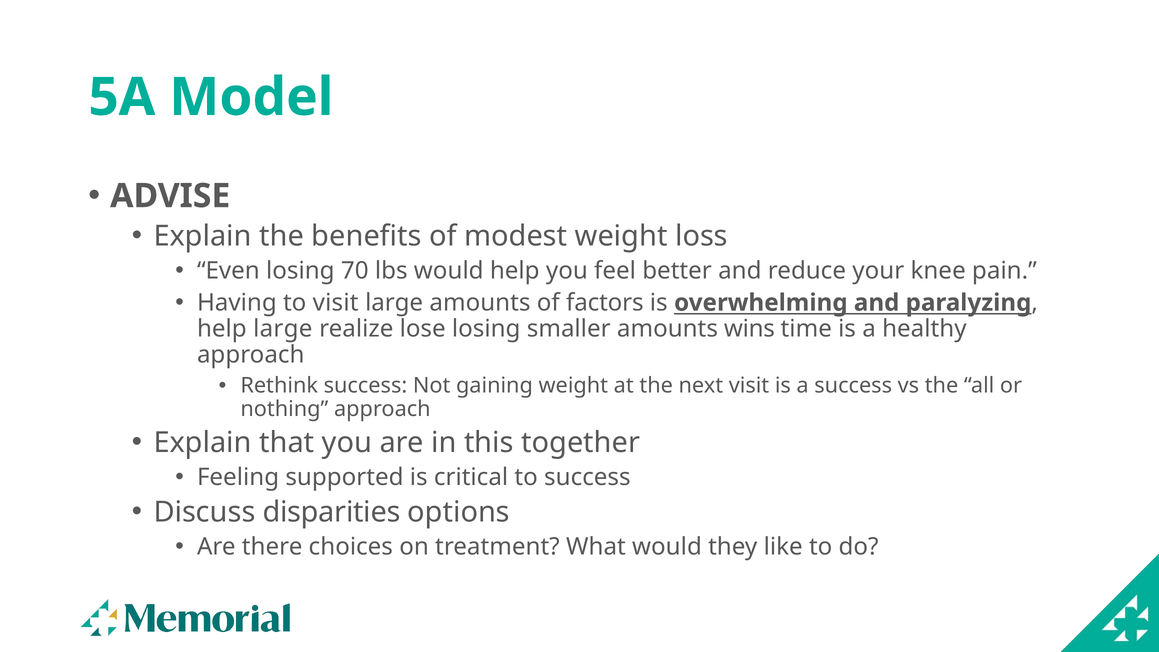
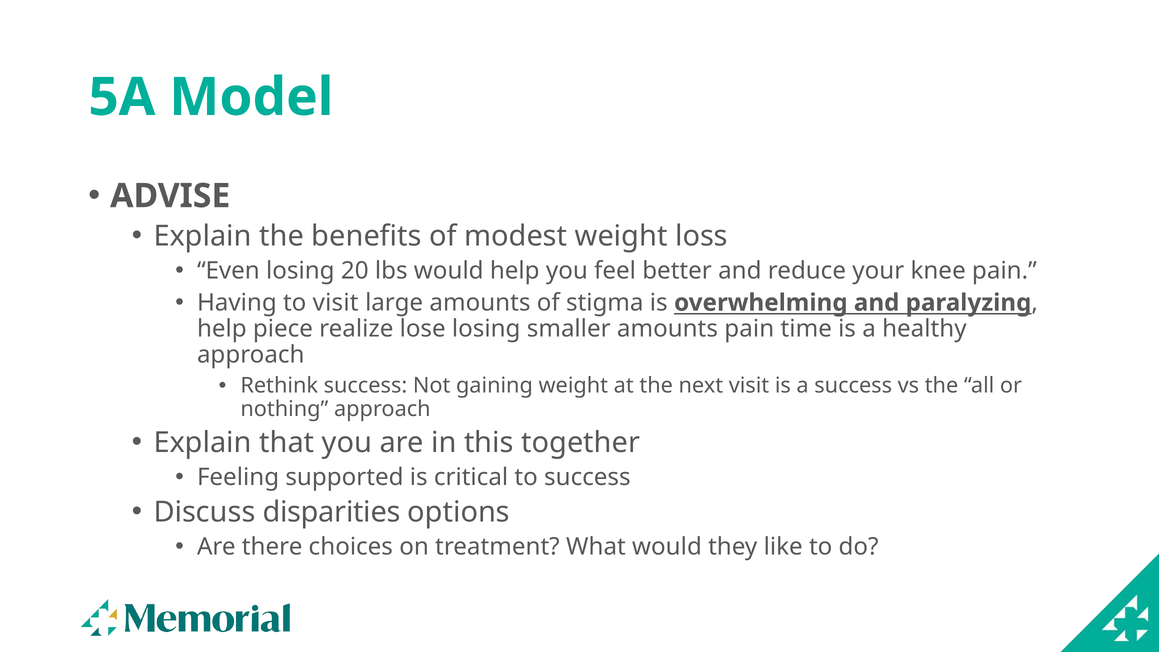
70: 70 -> 20 (355, 271)
factors: factors -> stigma (605, 303)
help large: large -> piece (283, 329)
amounts wins: wins -> pain (749, 329)
